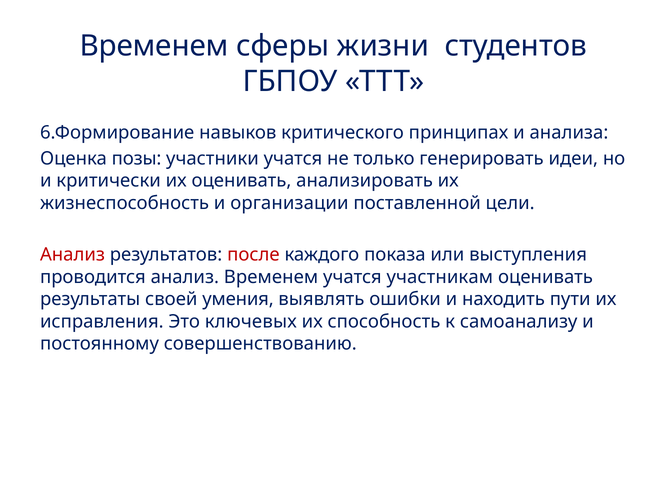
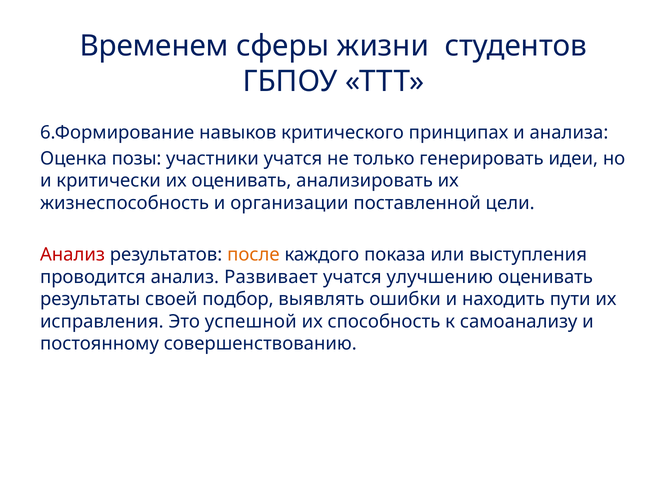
после colour: red -> orange (253, 255)
анализ Временем: Временем -> Развивает (271, 277)
участникам: участникам -> улучшению (440, 277)
умения: умения -> подбор (238, 299)
ключевых: ключевых -> успешной (251, 322)
